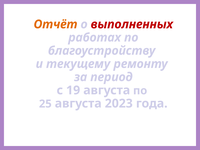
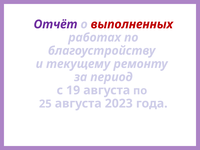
Отчёт colour: orange -> purple (56, 24)
